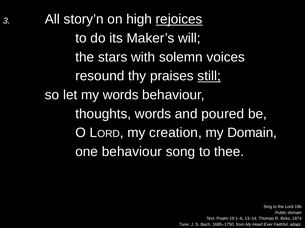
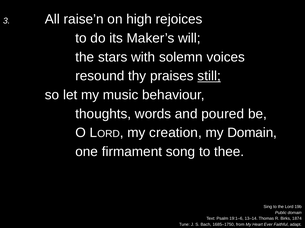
story’n: story’n -> raise’n (84, 19)
rejoices underline: present -> none (179, 19)
my words: words -> music (121, 95)
one behaviour: behaviour -> firmament (132, 152)
